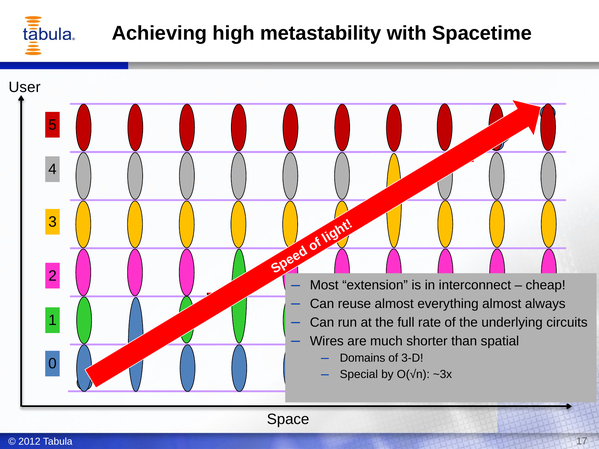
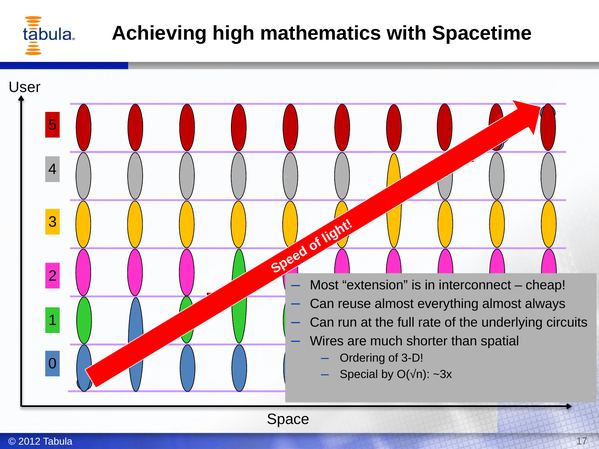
metastability: metastability -> mathematics (321, 33)
Domains: Domains -> Ordering (362, 358)
